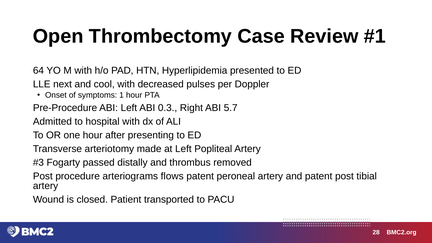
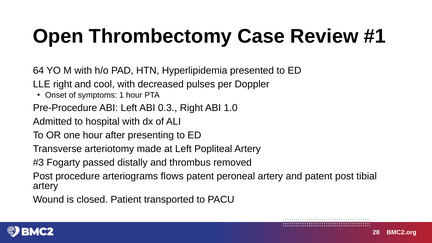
LLE next: next -> right (63, 84)
5.7: 5.7 -> 1.0 (231, 108)
